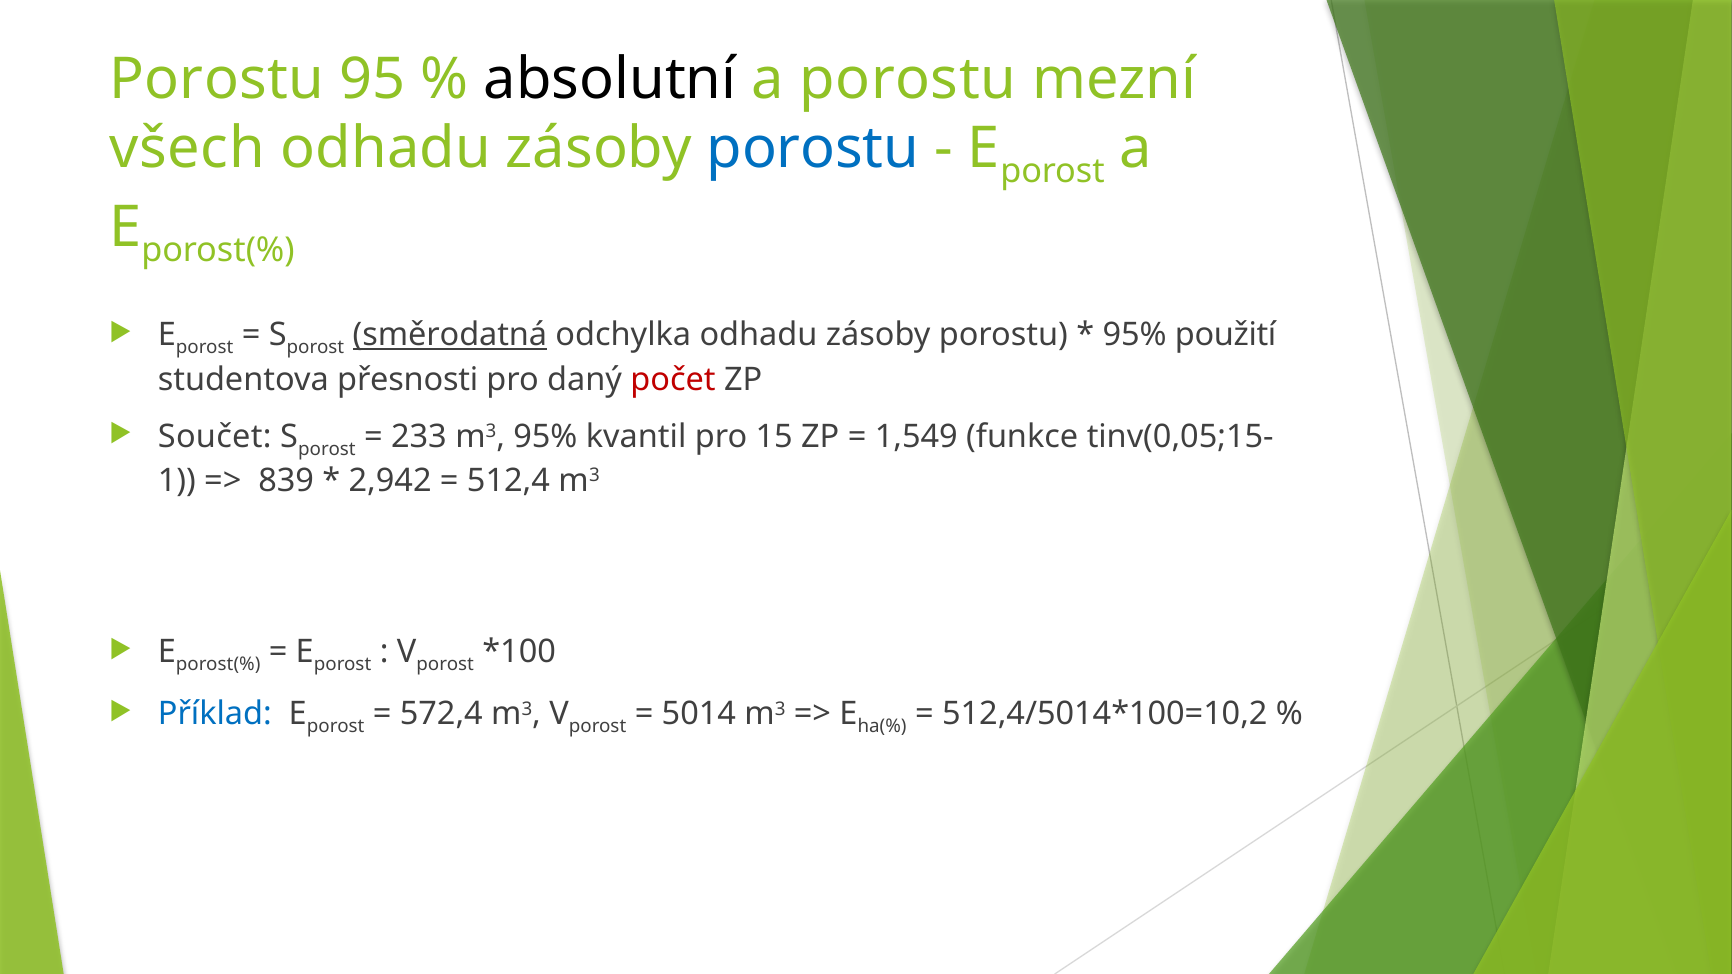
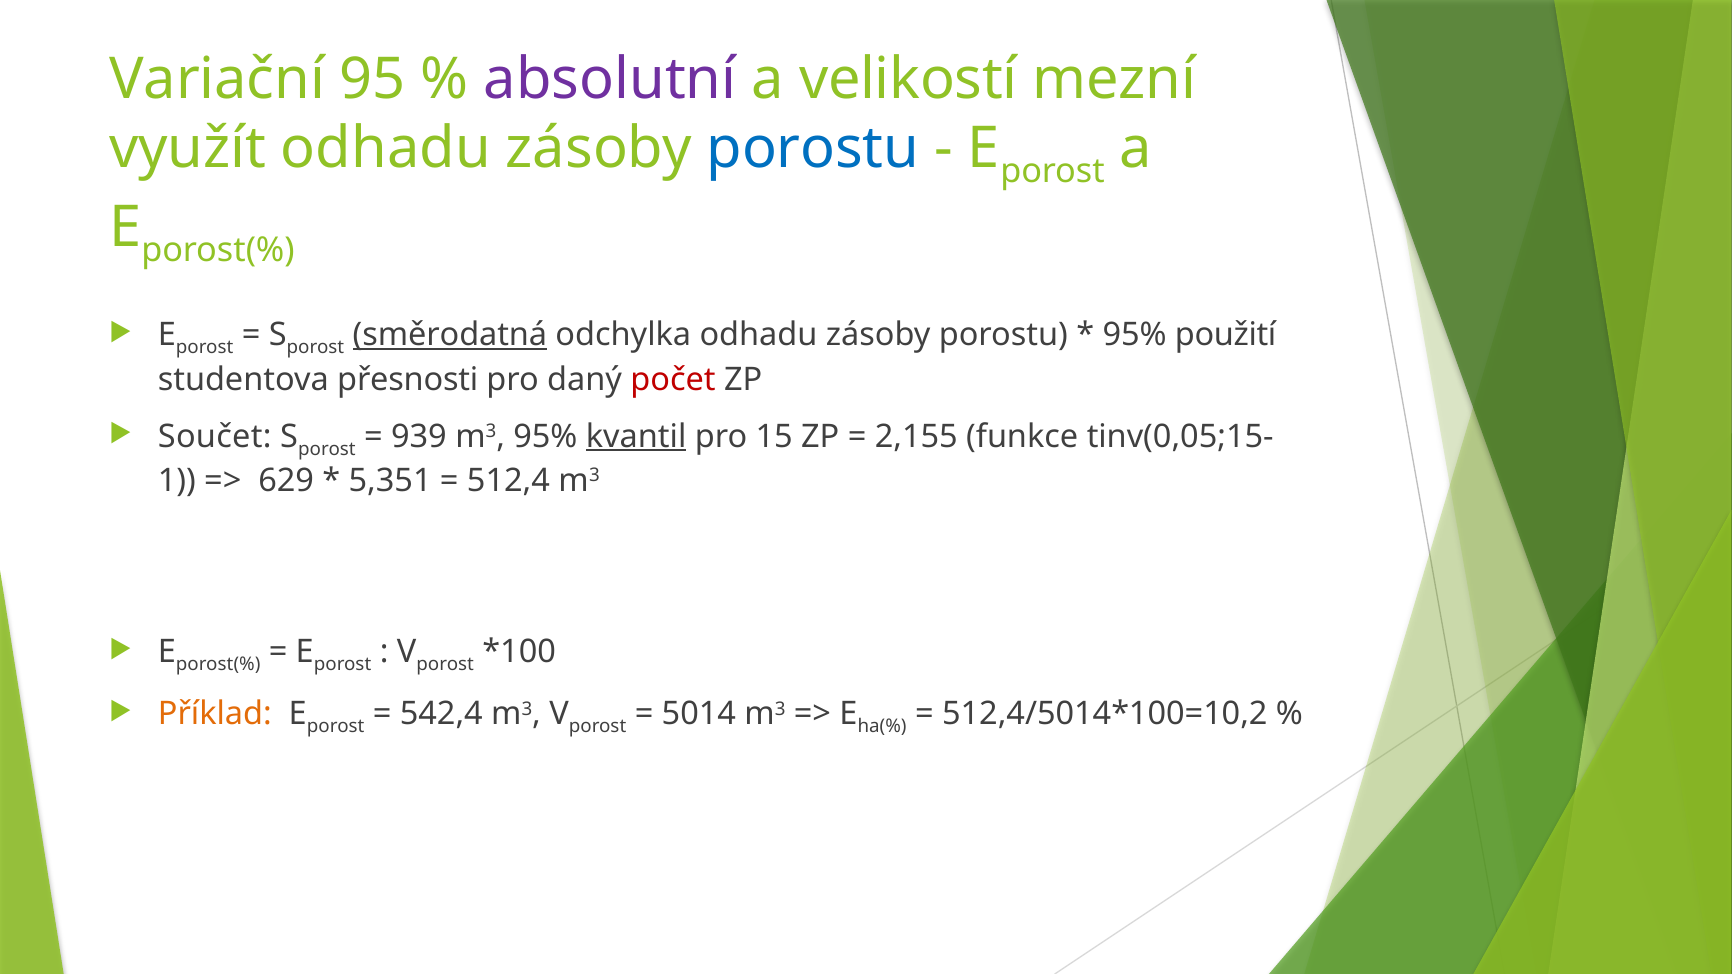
Porostu: Porostu -> Variační (217, 79)
absolutní colour: black -> purple (610, 79)
a porostu: porostu -> velikostí (908, 79)
všech: všech -> využít (188, 148)
233: 233 -> 939 (419, 437)
kvantil underline: none -> present (636, 437)
1,549: 1,549 -> 2,155 (916, 437)
839: 839 -> 629 (286, 481)
2,942: 2,942 -> 5,351 (390, 481)
Příklad colour: blue -> orange (215, 714)
572,4: 572,4 -> 542,4 (441, 714)
